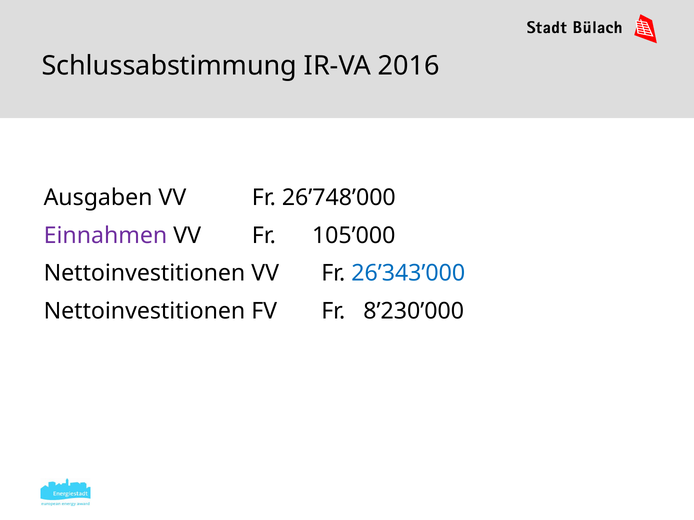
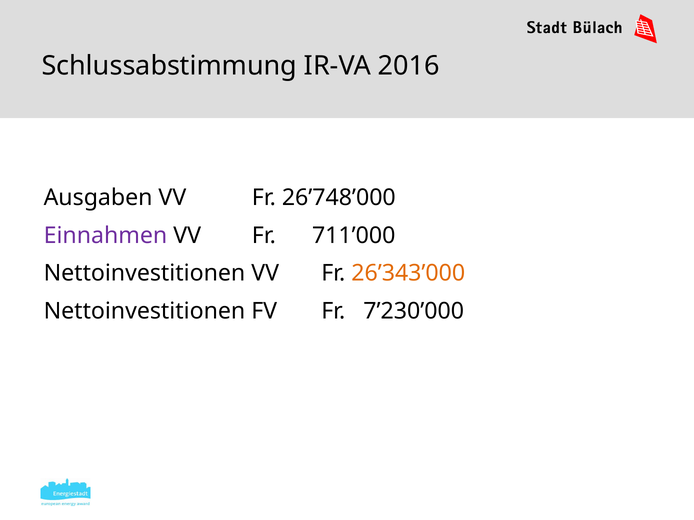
105’000: 105’000 -> 711’000 (354, 236)
26’343’000 colour: blue -> orange (408, 274)
8’230’000: 8’230’000 -> 7’230’000 (414, 312)
